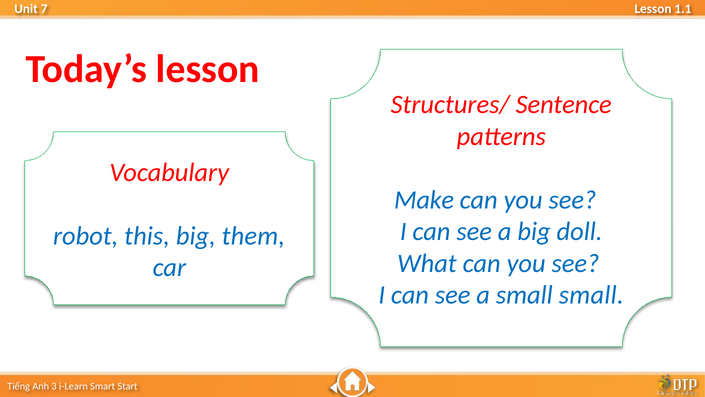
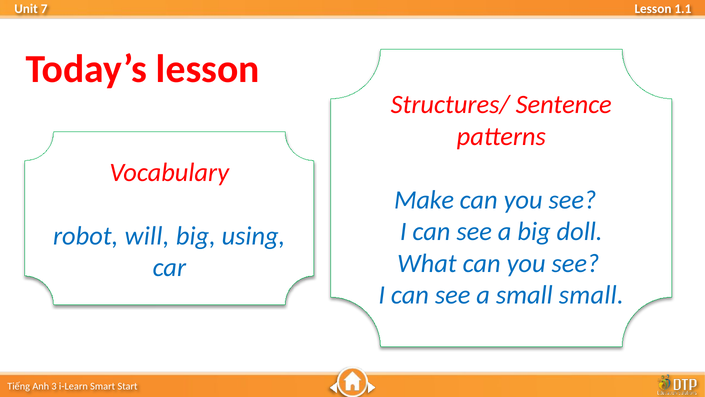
this: this -> will (147, 236)
them: them -> using (253, 236)
